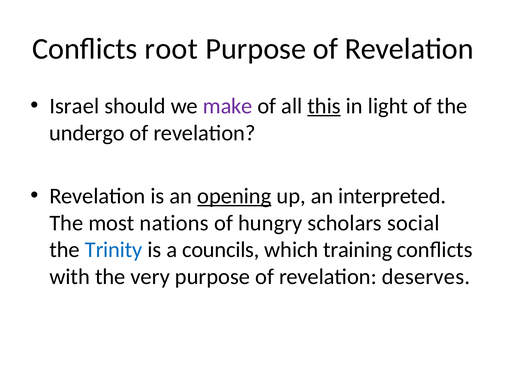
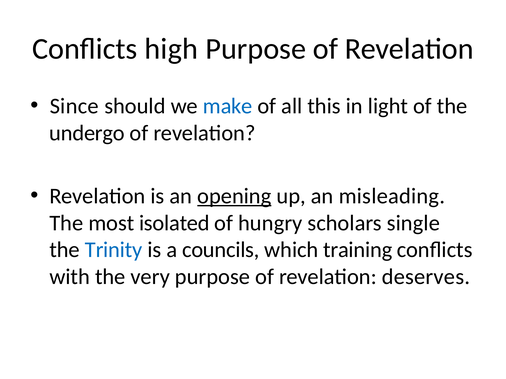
root: root -> high (171, 49)
Israel: Israel -> Since (74, 106)
make colour: purple -> blue (228, 106)
this underline: present -> none (324, 106)
interpreted: interpreted -> misleading (392, 196)
nations: nations -> isolated (174, 223)
social: social -> single (413, 223)
